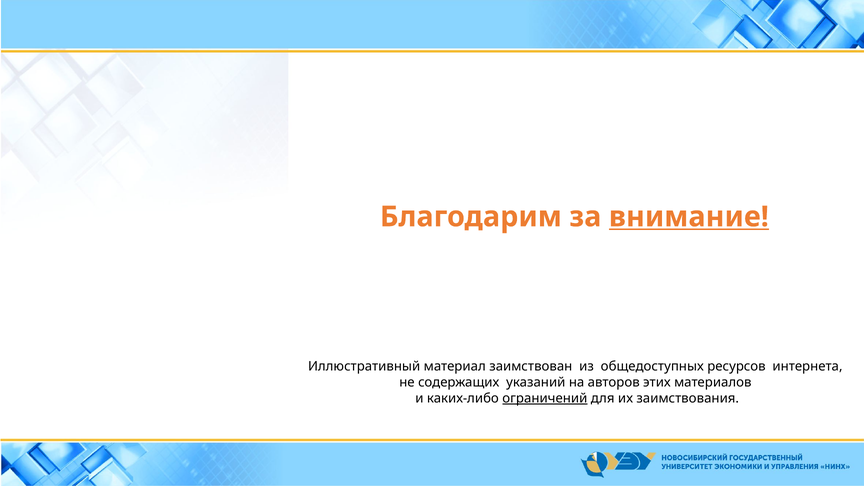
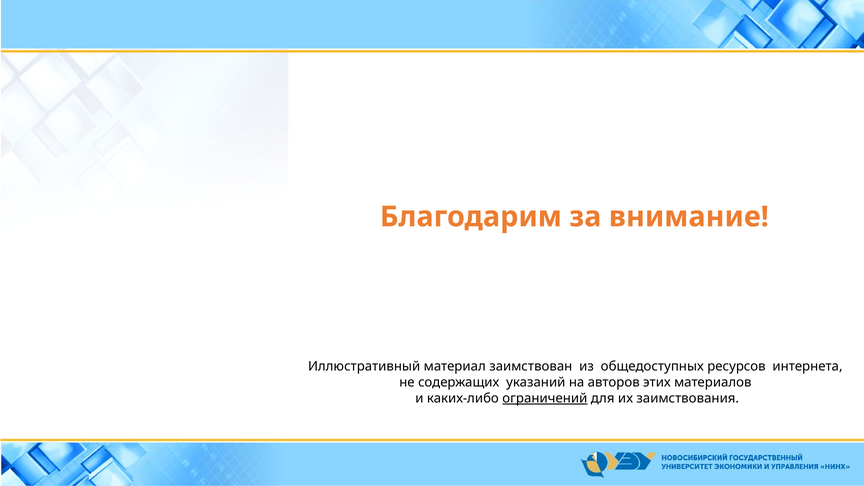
внимание underline: present -> none (689, 217)
